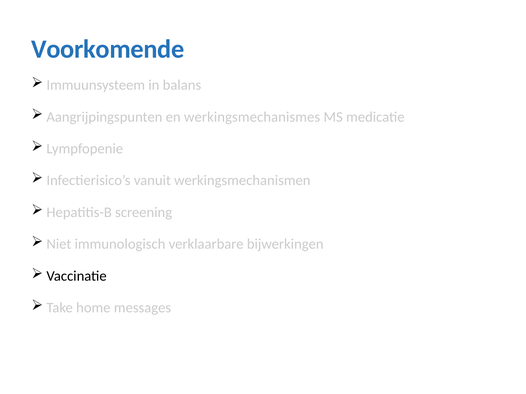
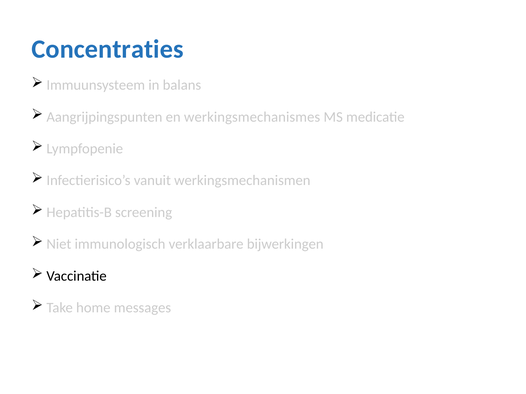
Voorkomende: Voorkomende -> Concentraties (108, 49)
